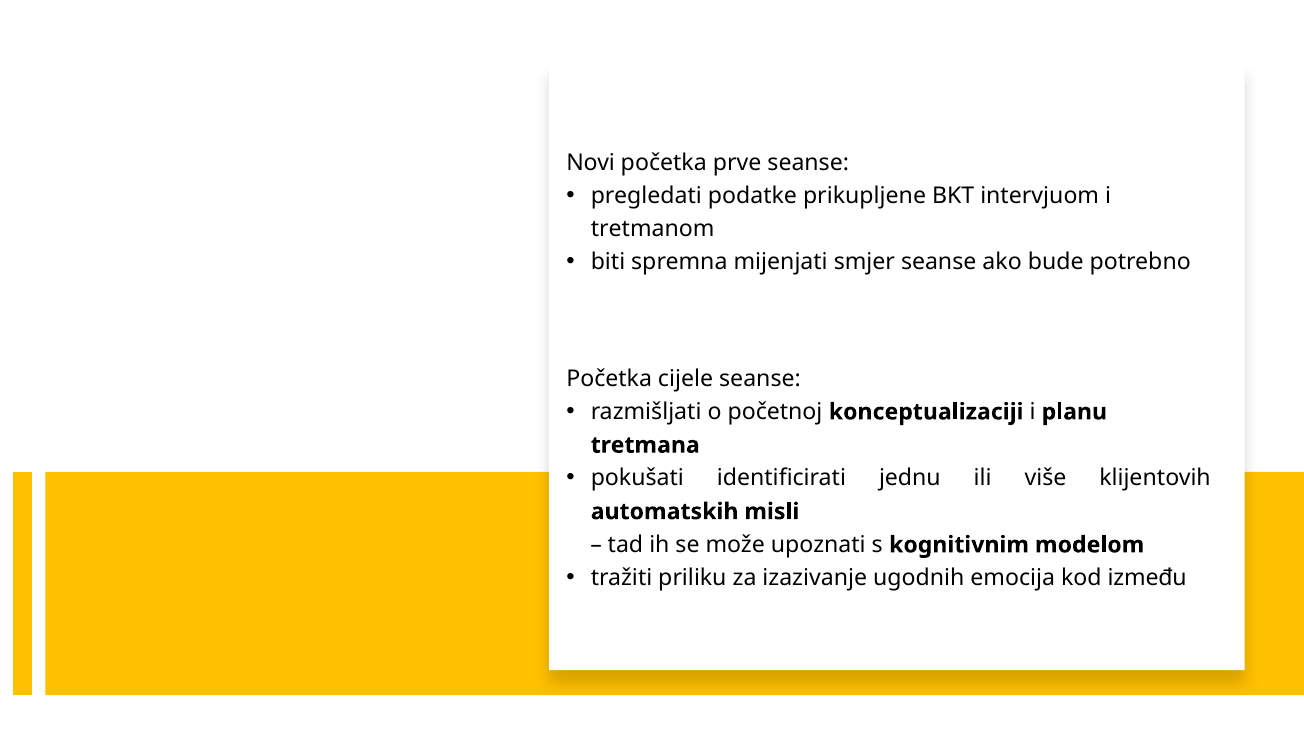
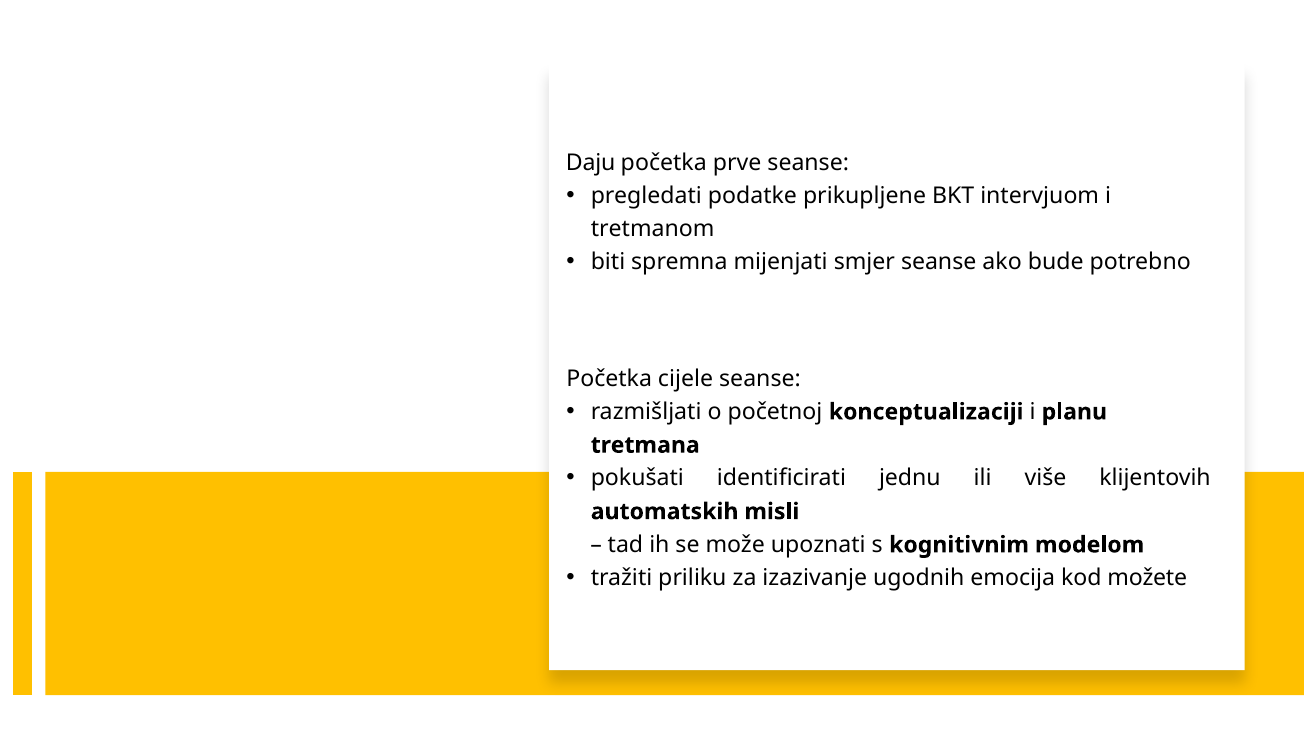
Novi: Novi -> Daju (591, 163)
između: između -> možete (1147, 578)
